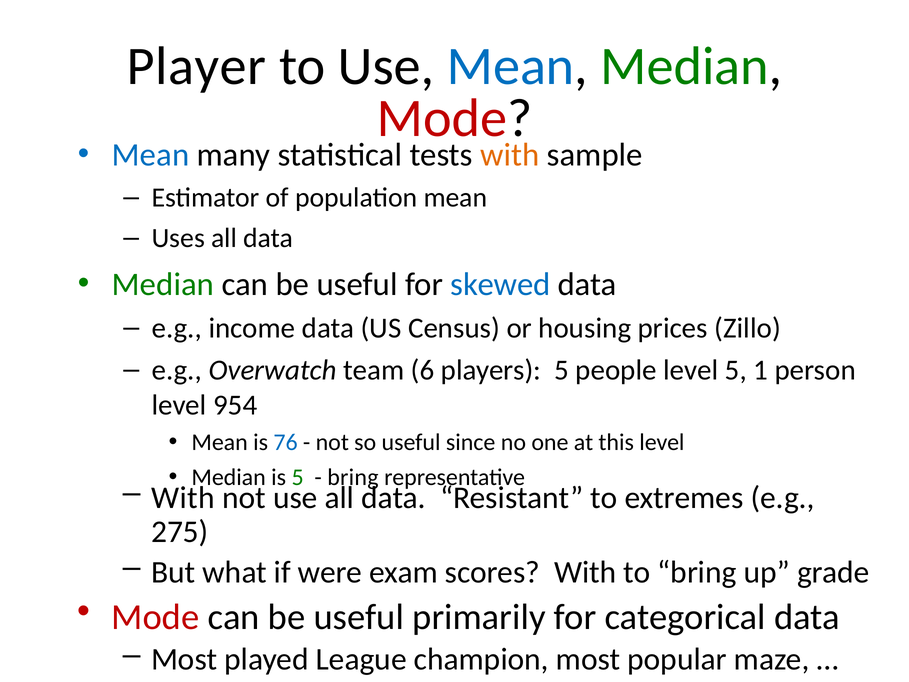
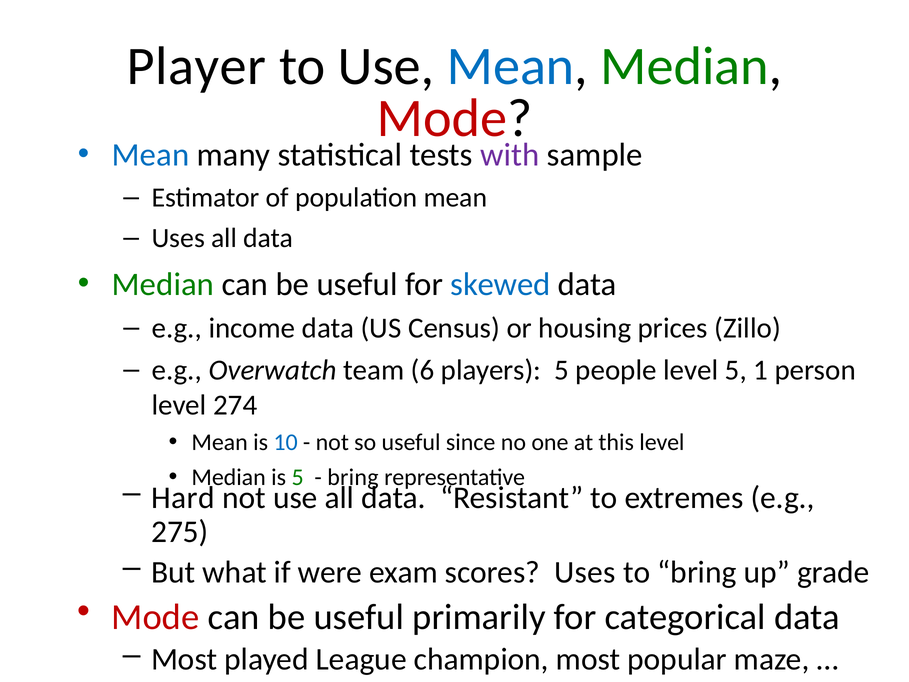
with colour: orange -> purple (510, 155)
954: 954 -> 274 (235, 405)
76: 76 -> 10 (286, 442)
With: With -> Hard (183, 497)
scores With: With -> Uses (585, 572)
